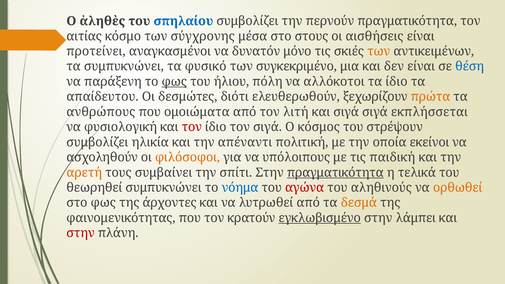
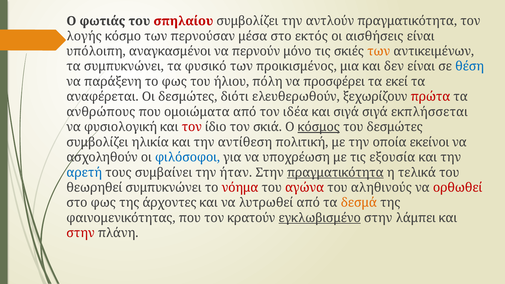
ἀληθὲς: ἀληθὲς -> φωτιάς (102, 21)
σπηλαίου colour: blue -> red (183, 21)
περνούν: περνούν -> αντλούν (330, 21)
αιτίας: αιτίας -> λογής (84, 36)
σύγχρονης: σύγχρονης -> περνούσαν (203, 36)
στους: στους -> εκτός (311, 36)
προτείνει: προτείνει -> υπόλοιπη (96, 51)
δυνατόν: δυνατόν -> περνούν (256, 51)
συγκεκριμένο: συγκεκριμένο -> προικισμένος (296, 67)
φως underline: present -> none (174, 82)
αλλόκοτοι: αλλόκοτοι -> προσφέρει (334, 82)
τα ίδιο: ίδιο -> εκεί (397, 82)
απαίδευτου: απαίδευτου -> αναφέρεται (103, 97)
πρώτα colour: orange -> red (430, 97)
λιτή: λιτή -> ιδέα (296, 112)
τον σιγά: σιγά -> σκιά (268, 127)
κόσμος underline: none -> present (319, 127)
του στρέψουν: στρέψουν -> δεσμώτες (395, 127)
απέναντι: απέναντι -> αντίθεση (245, 142)
φιλόσοφοι colour: orange -> blue (188, 157)
υπόλοιπους: υπόλοιπους -> υποχρέωση (296, 157)
παιδική: παιδική -> εξουσία (392, 157)
αρετή colour: orange -> blue (84, 173)
σπίτι: σπίτι -> ήταν (236, 173)
νόημα colour: blue -> red (240, 188)
ορθωθεί colour: orange -> red (458, 188)
